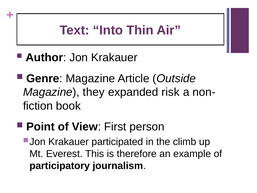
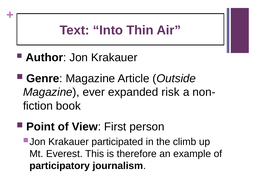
they: they -> ever (94, 92)
